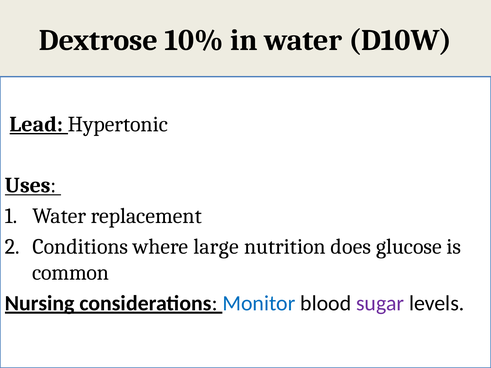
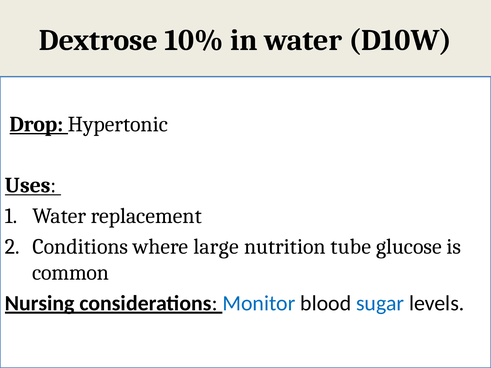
Lead: Lead -> Drop (36, 124)
does: does -> tube (351, 247)
sugar colour: purple -> blue (380, 304)
